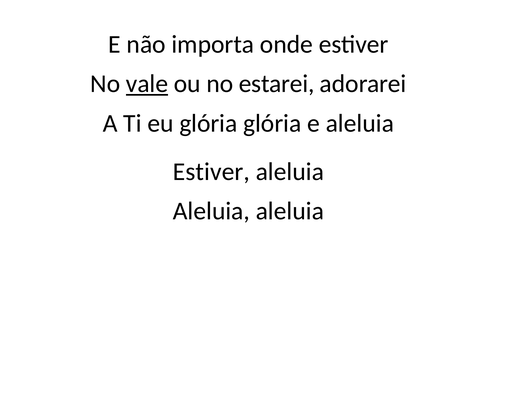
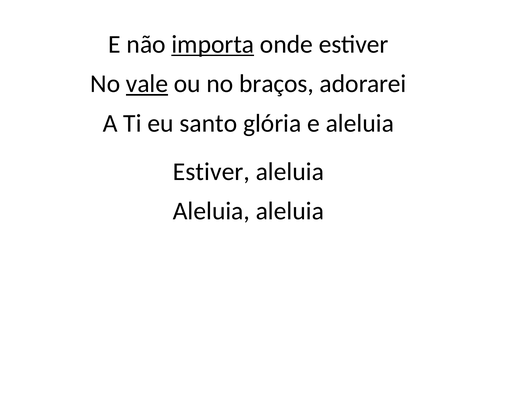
importa underline: none -> present (213, 44)
estarei: estarei -> braços (277, 84)
eu glória: glória -> santo (208, 123)
